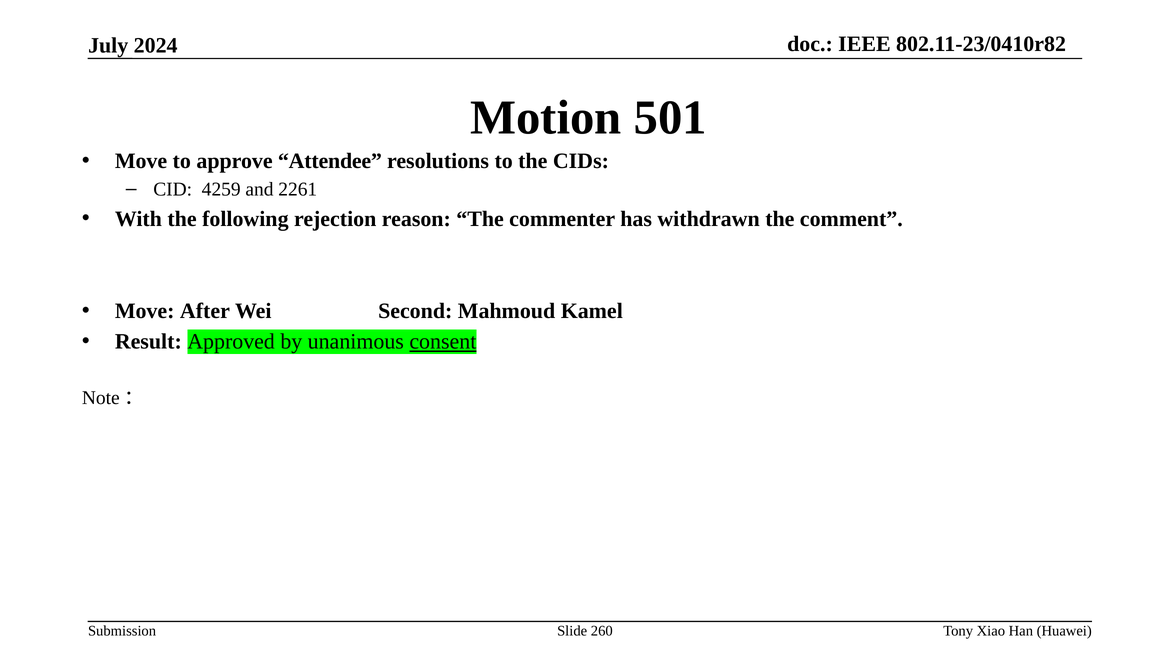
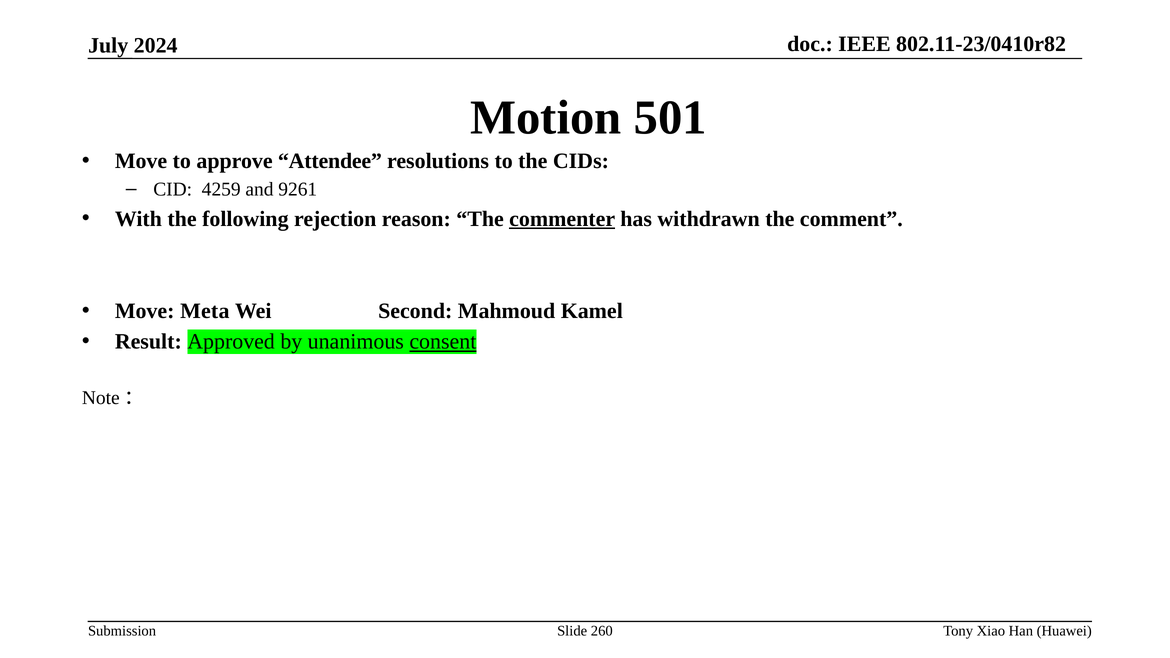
2261: 2261 -> 9261 (298, 190)
commenter underline: none -> present (562, 219)
After: After -> Meta (205, 311)
